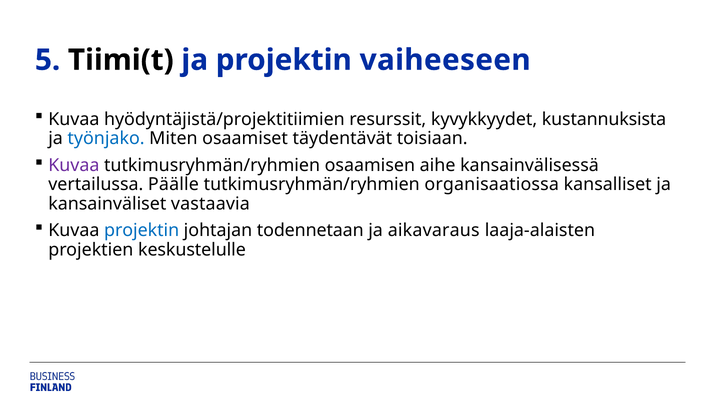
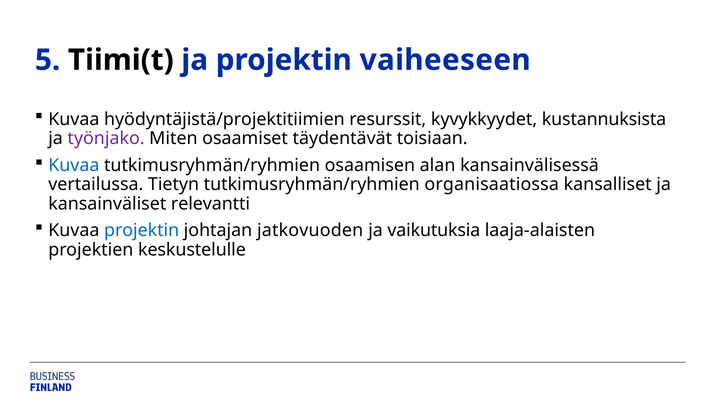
työnjako colour: blue -> purple (106, 138)
Kuvaa colour: purple -> blue (74, 165)
aihe: aihe -> alan (438, 165)
Päälle: Päälle -> Tietyn (174, 184)
vastaavia: vastaavia -> relevantti (211, 204)
todennetaan: todennetaan -> jatkovuoden (310, 230)
aikavaraus: aikavaraus -> vaikutuksia (434, 230)
